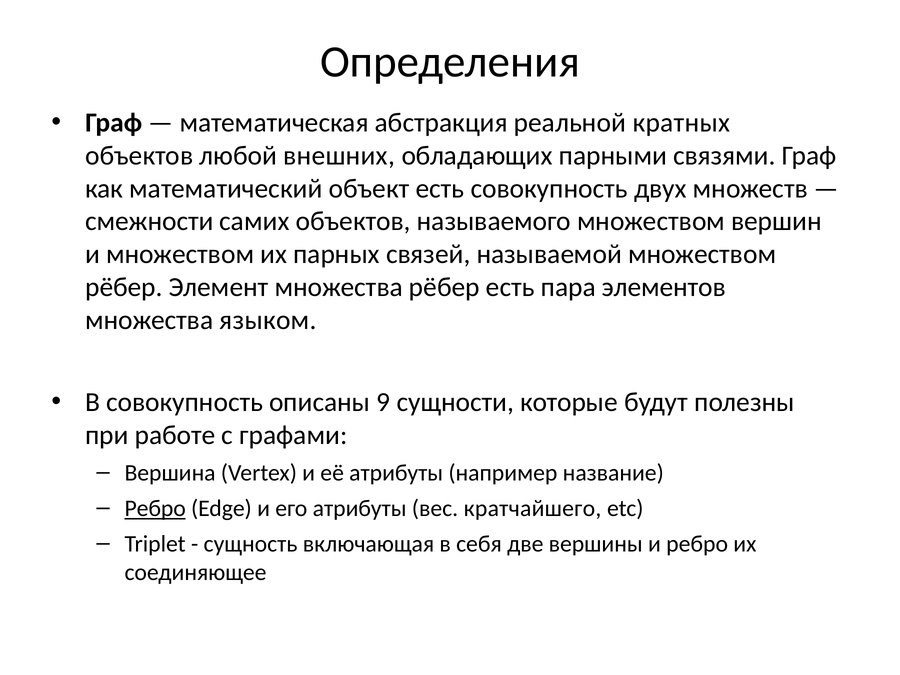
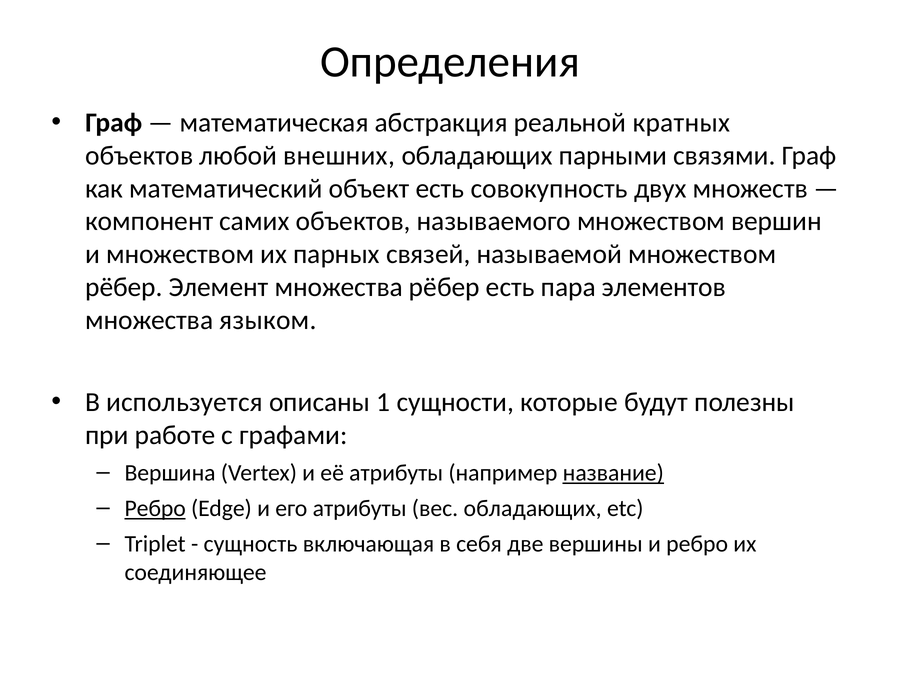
смежности: смежности -> компонент (149, 221)
В совокупность: совокупность -> используется (184, 402)
9: 9 -> 1 (383, 402)
название underline: none -> present (613, 473)
вес кратчайшего: кратчайшего -> обладающих (533, 508)
